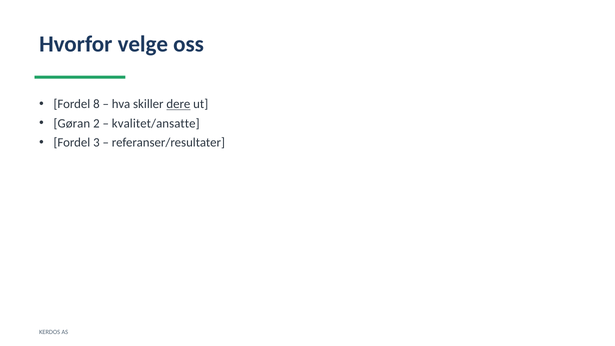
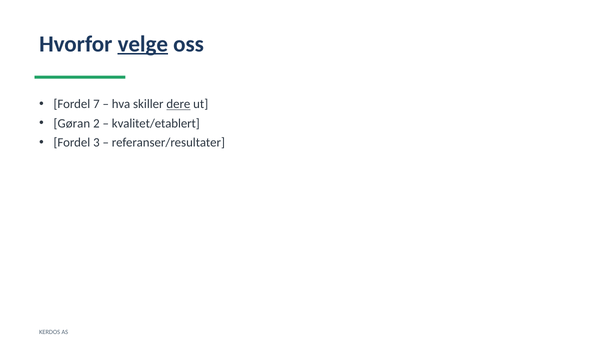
velge underline: none -> present (143, 44)
8: 8 -> 7 (96, 104)
kvalitet/ansatte: kvalitet/ansatte -> kvalitet/etablert (156, 123)
